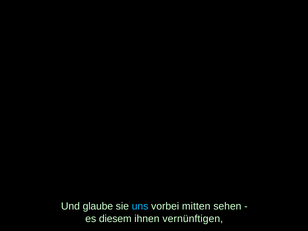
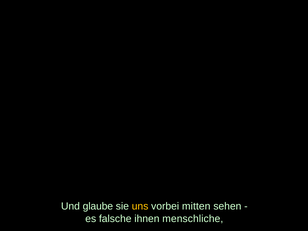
uns colour: light blue -> yellow (140, 206)
diesem: diesem -> falsche (115, 219)
vernünftigen: vernünftigen -> menschliche (193, 219)
